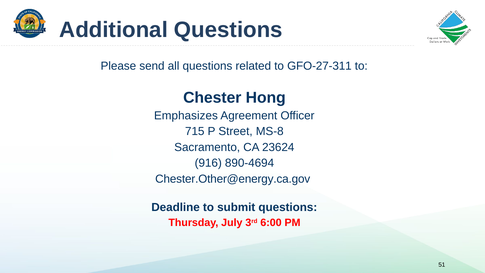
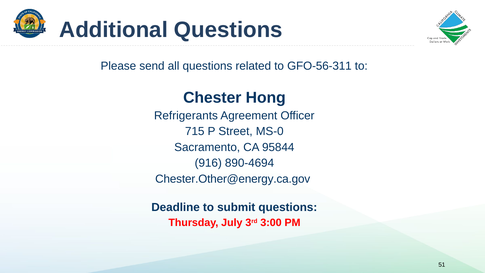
GFO-27-311: GFO-27-311 -> GFO-56-311 (319, 66)
Emphasizes: Emphasizes -> Refrigerants (186, 115)
MS-8: MS-8 -> MS-0 (270, 131)
23624: 23624 -> 95844 (278, 147)
6:00: 6:00 -> 3:00 (271, 222)
